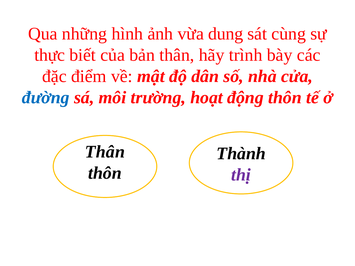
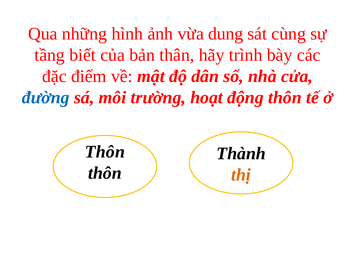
thực: thực -> tầng (50, 55)
Thân: Thân -> Thôn (105, 152)
thị colour: purple -> orange (241, 175)
